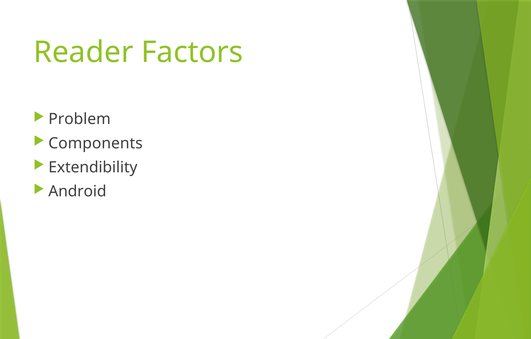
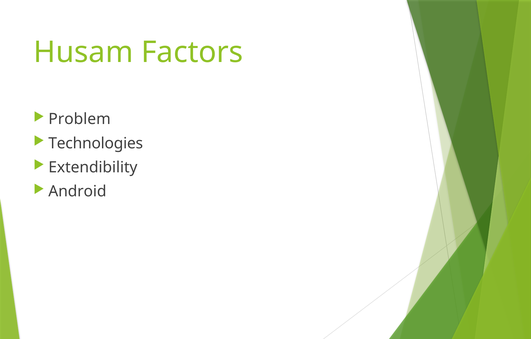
Reader: Reader -> Husam (83, 52)
Components: Components -> Technologies (96, 143)
